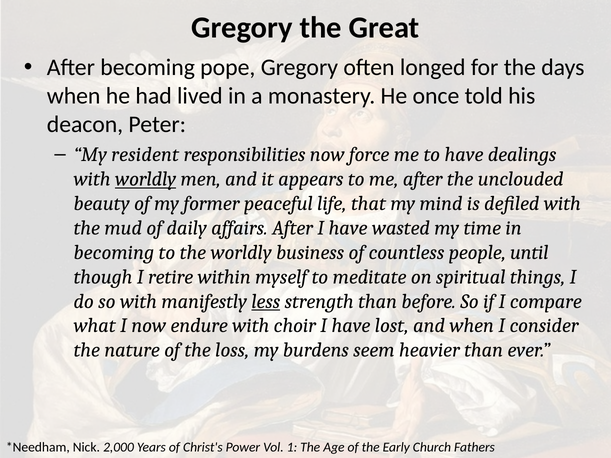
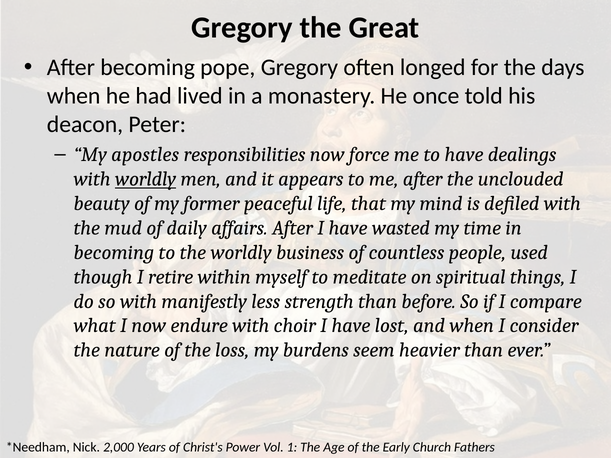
resident: resident -> apostles (145, 155)
until: until -> used (529, 253)
less underline: present -> none (266, 301)
